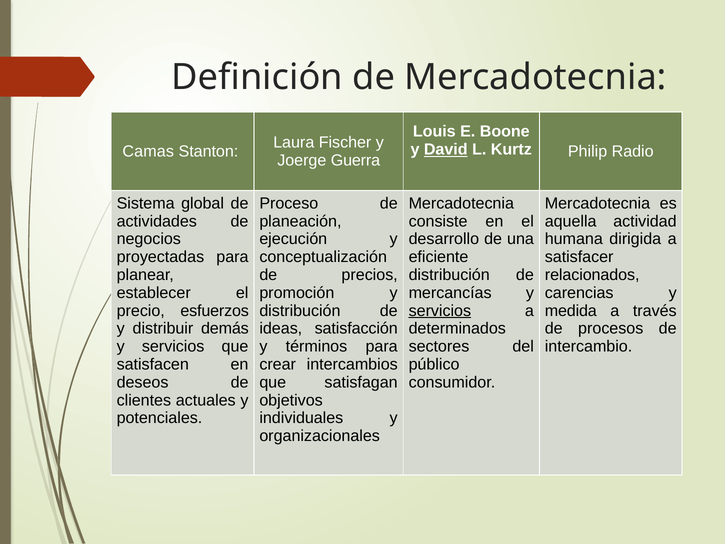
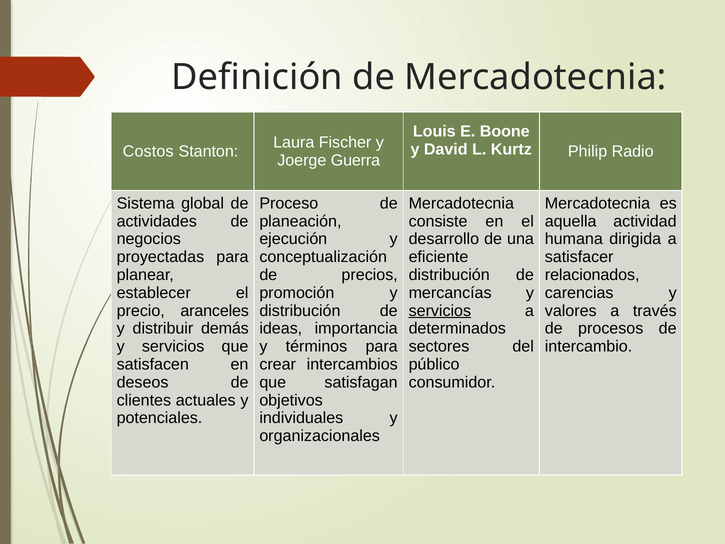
David underline: present -> none (446, 149)
Camas: Camas -> Costos (148, 151)
esfuerzos: esfuerzos -> aranceles (215, 311)
medida: medida -> valores (571, 311)
satisfacción: satisfacción -> importancia (356, 329)
